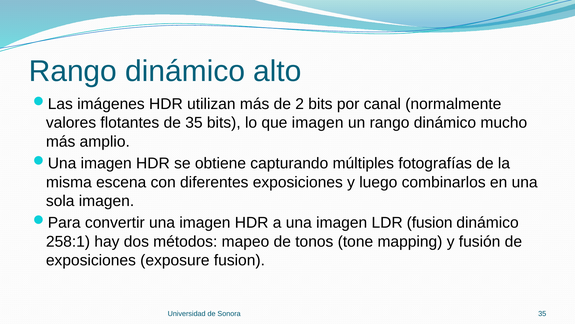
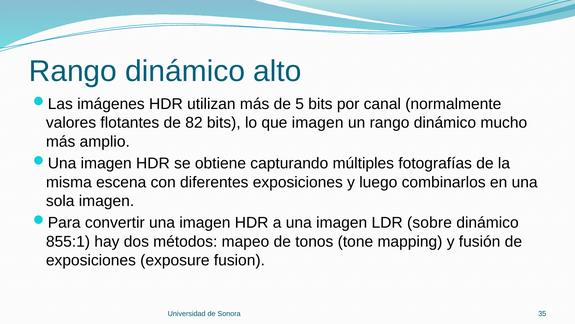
2: 2 -> 5 (300, 104)
de 35: 35 -> 82 (194, 123)
LDR fusion: fusion -> sobre (429, 222)
258:1: 258:1 -> 855:1 (68, 241)
